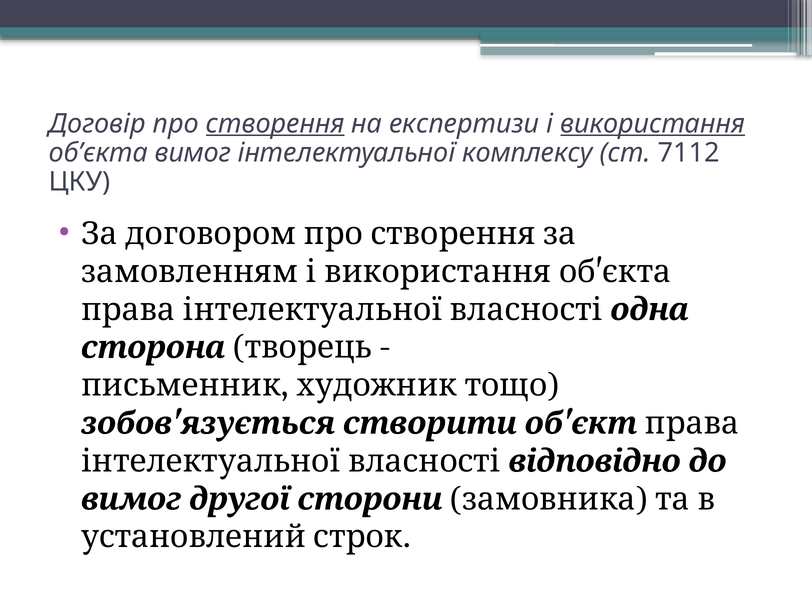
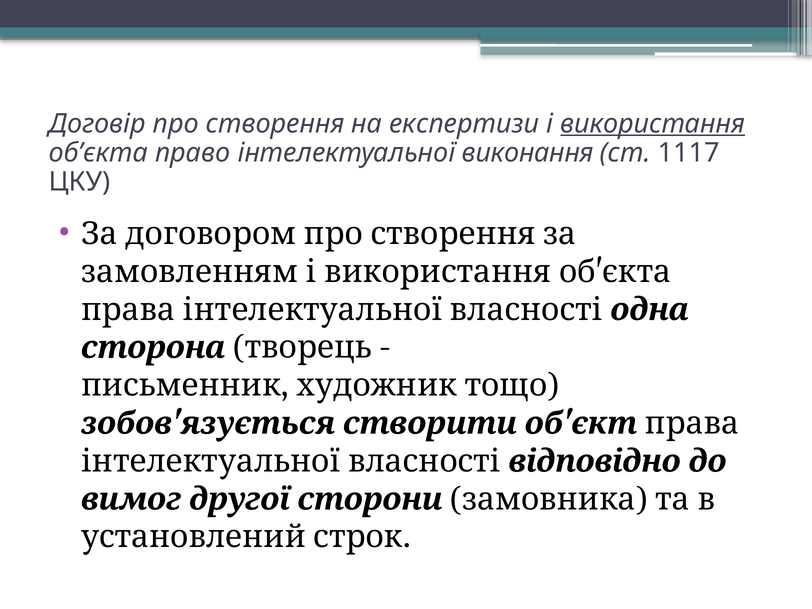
створення underline: present -> none (275, 124)
об’єкта вимог: вимог -> право (193, 153)
комплексу: комплексу -> виконання (528, 153)
7112: 7112 -> 1117 (689, 153)
